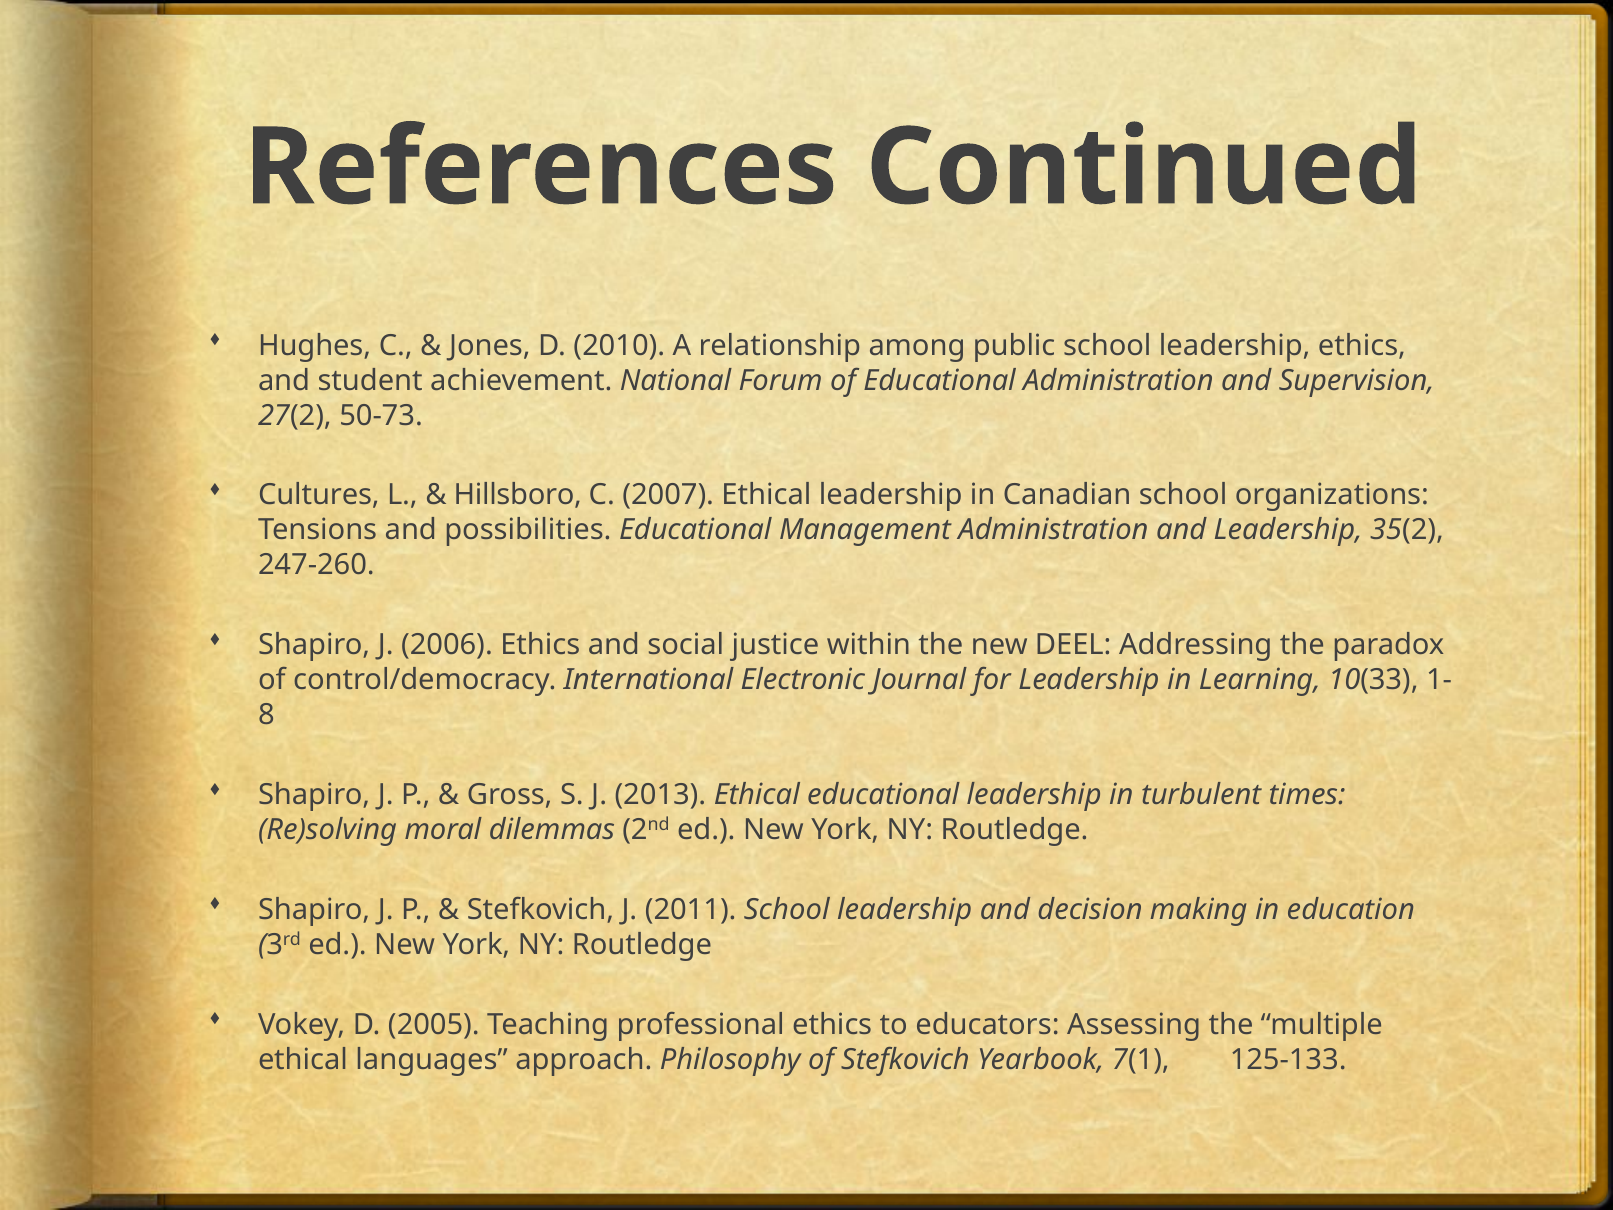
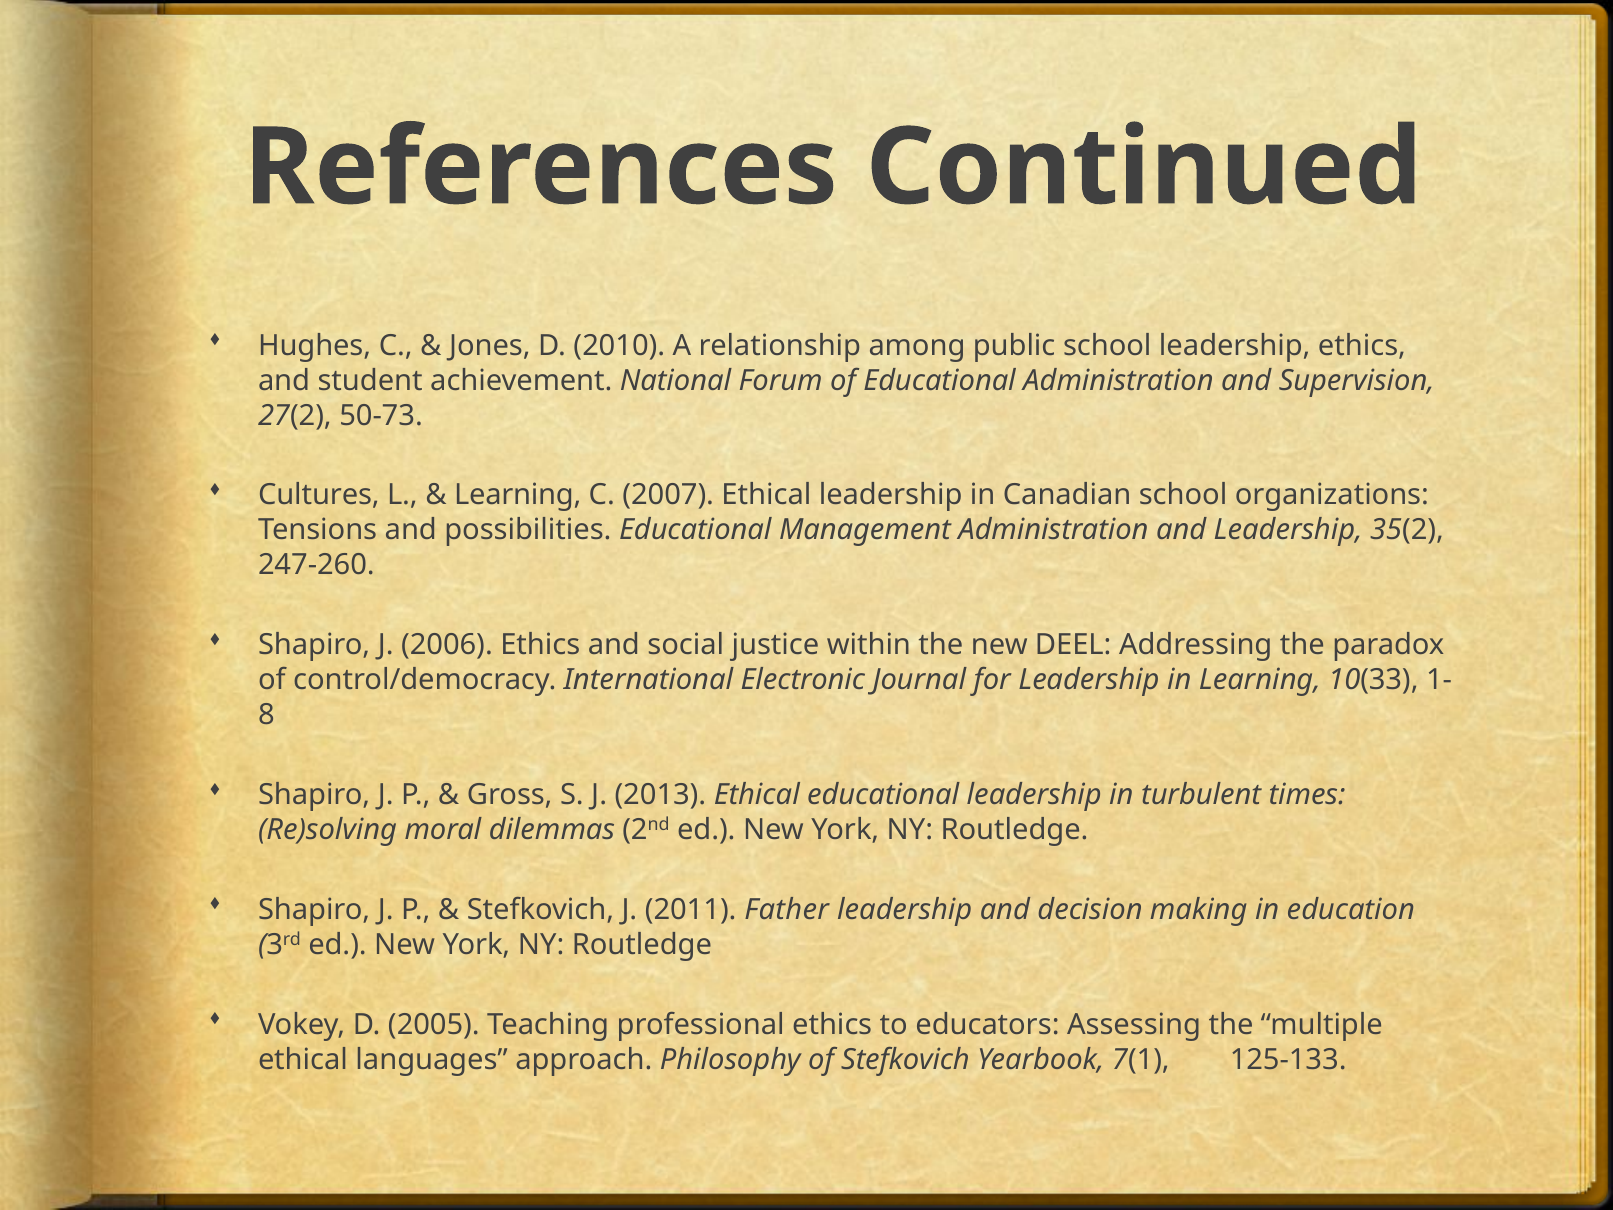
Hillsboro: Hillsboro -> Learning (518, 495)
2011 School: School -> Father (787, 910)
